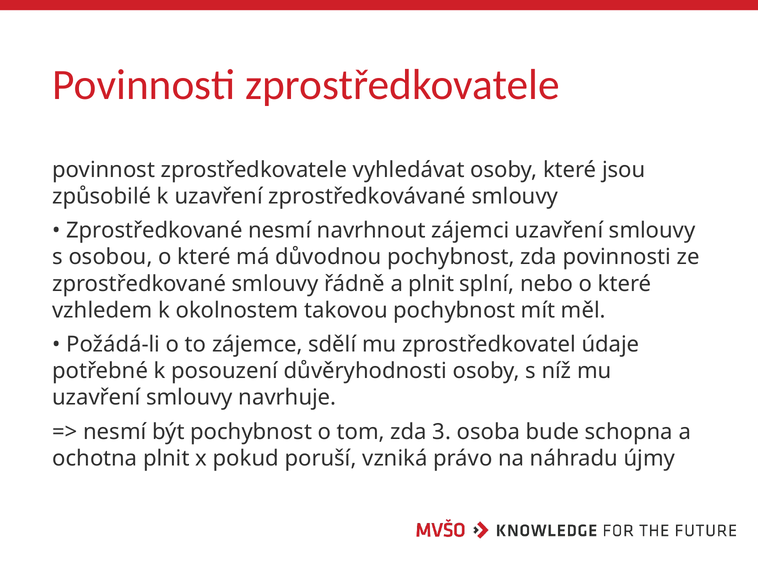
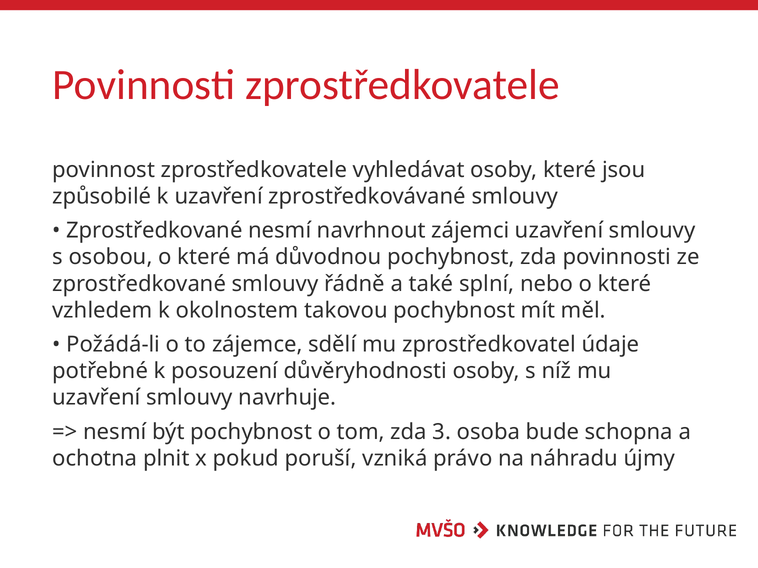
a plnit: plnit -> také (431, 284)
